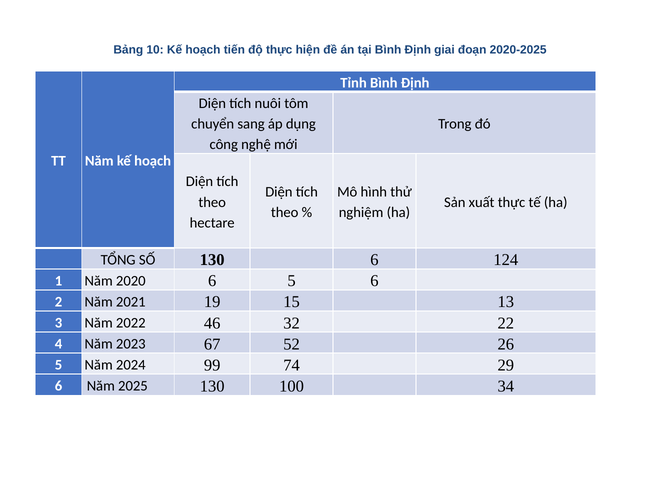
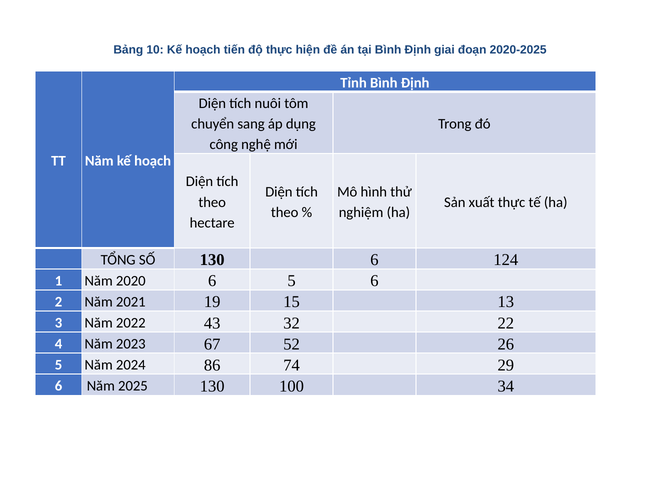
46: 46 -> 43 (212, 323)
99: 99 -> 86 (212, 365)
